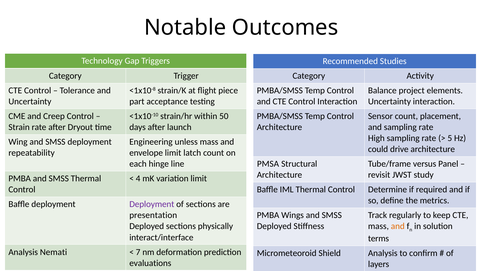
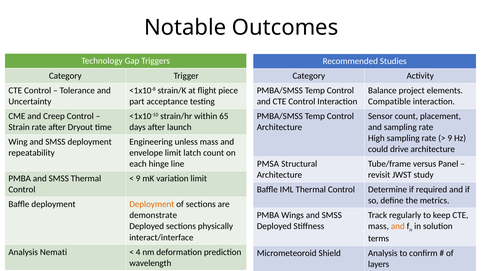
Uncertainty: Uncertainty -> Compatible (389, 101)
50: 50 -> 65 (224, 116)
5: 5 -> 9 (450, 138)
4: 4 -> 9 (138, 178)
Deployment colour: purple -> orange (152, 204)
presentation: presentation -> demonstrate (153, 215)
7: 7 -> 4 (138, 252)
evaluations: evaluations -> wavelength (150, 263)
